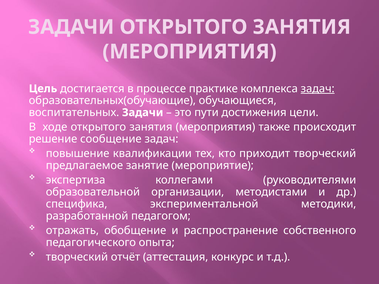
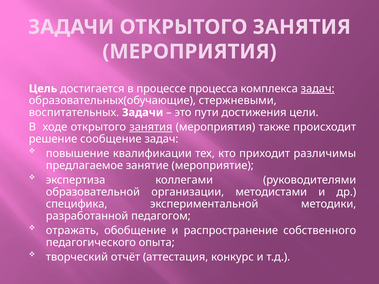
практике: практике -> процесса (213, 89)
обучающиеся: обучающиеся -> стержневыми (238, 101)
занятия underline: none -> present (151, 127)
приходит творческий: творческий -> различимы (325, 154)
